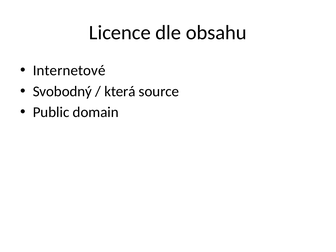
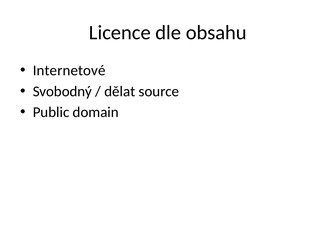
která: která -> dělat (120, 91)
